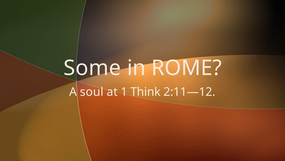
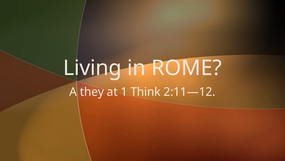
Some: Some -> Living (92, 68)
soul: soul -> they (92, 92)
